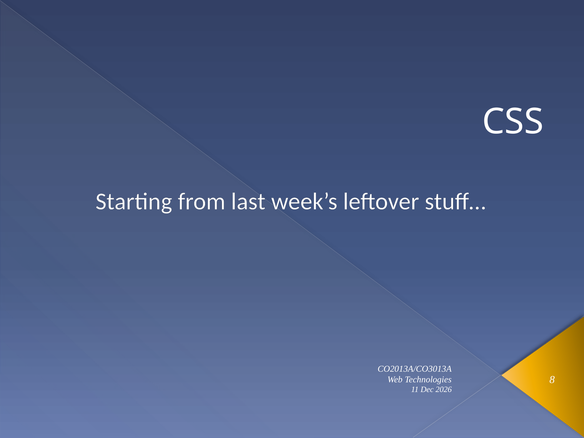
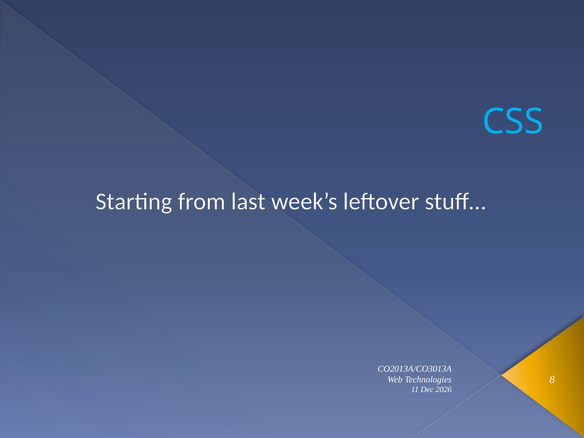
CSS colour: white -> light blue (513, 122)
